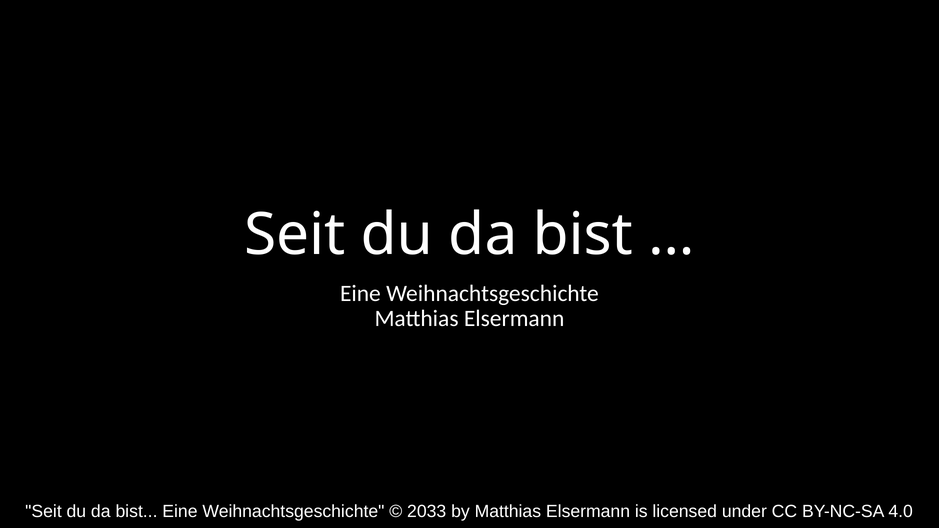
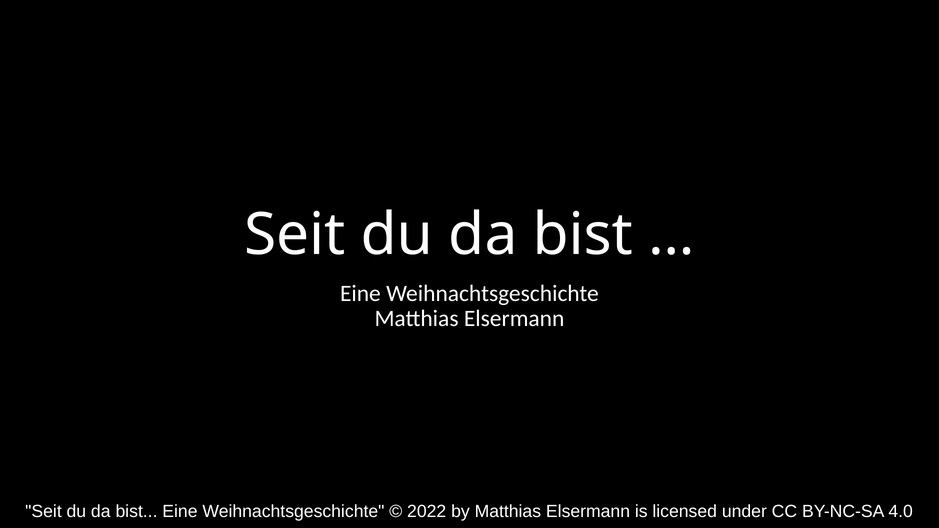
2033: 2033 -> 2022 (427, 512)
